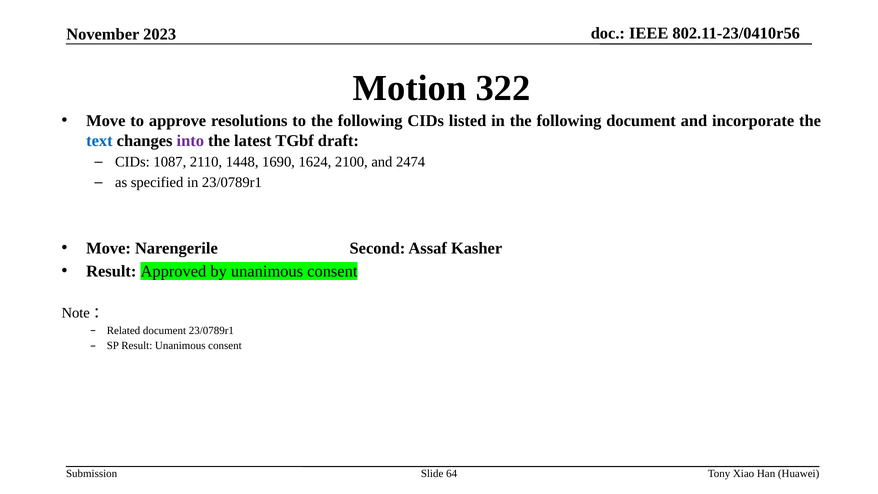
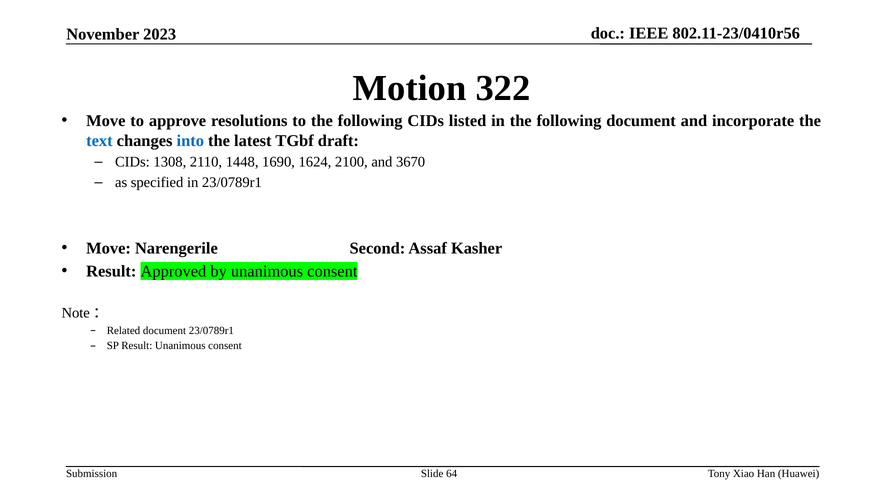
into colour: purple -> blue (190, 141)
1087: 1087 -> 1308 (170, 162)
2474: 2474 -> 3670 (411, 162)
